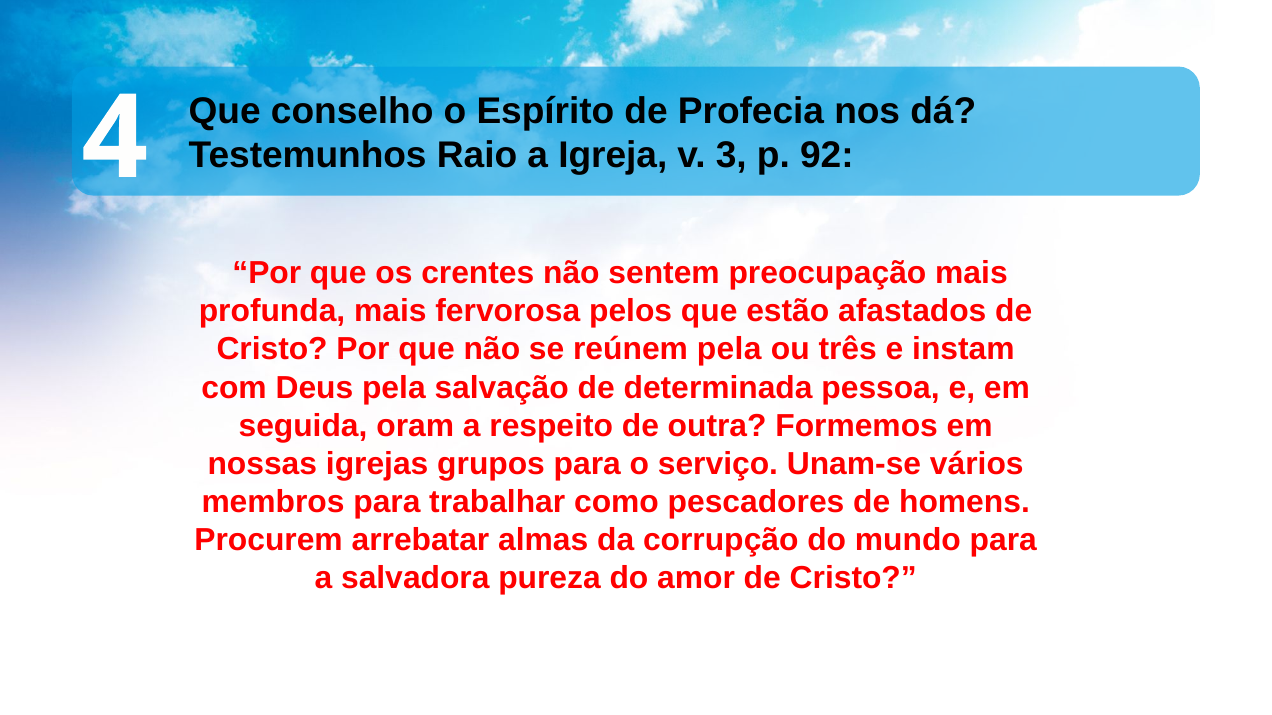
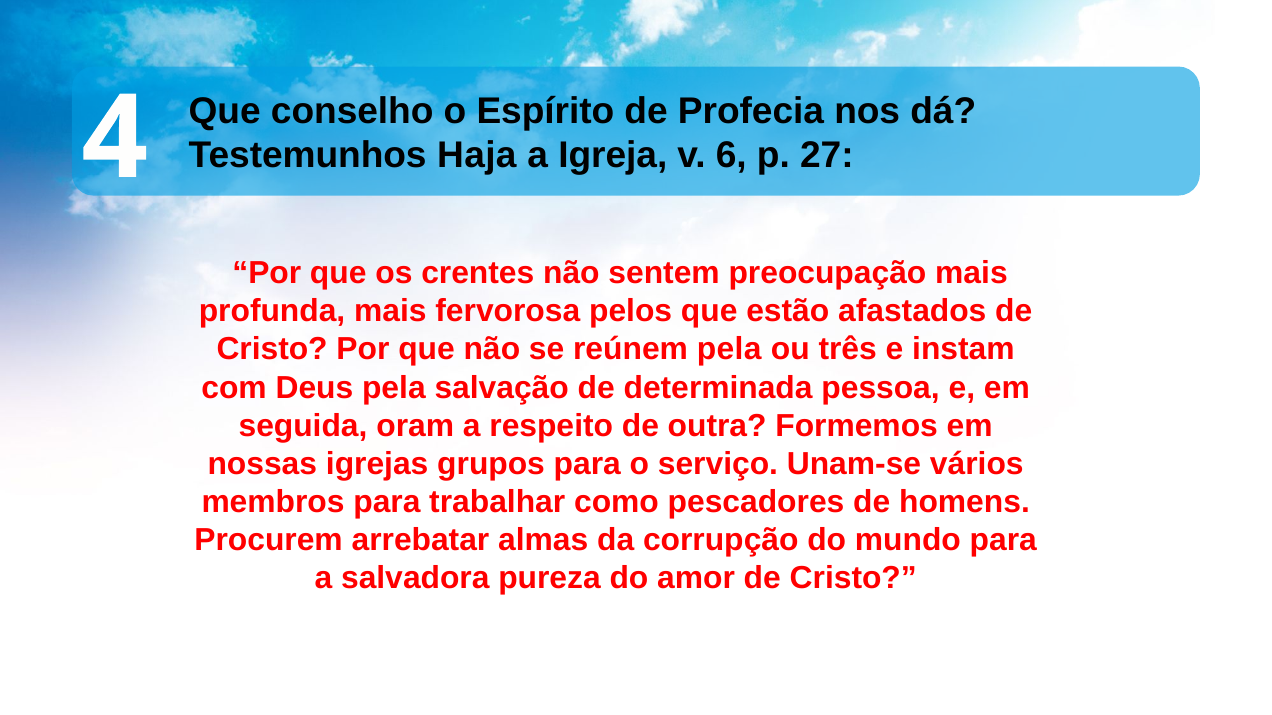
Raio: Raio -> Haja (477, 155)
3: 3 -> 6 (731, 155)
92: 92 -> 27 (827, 155)
